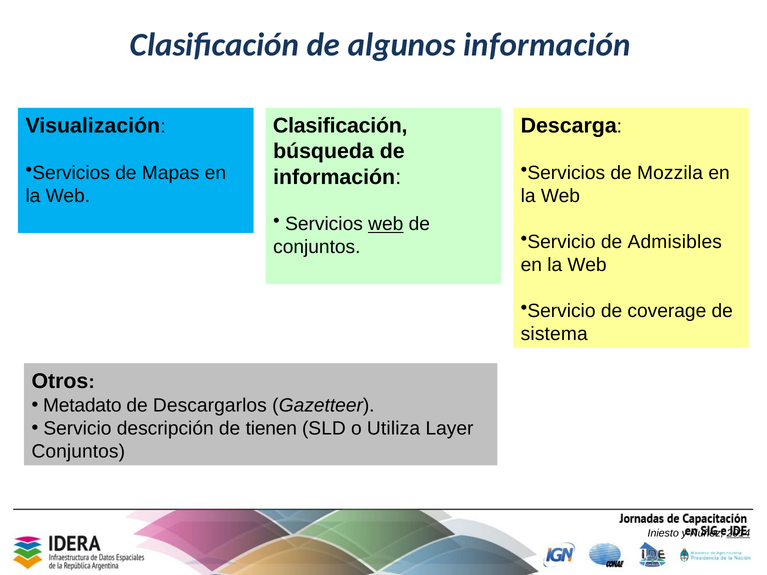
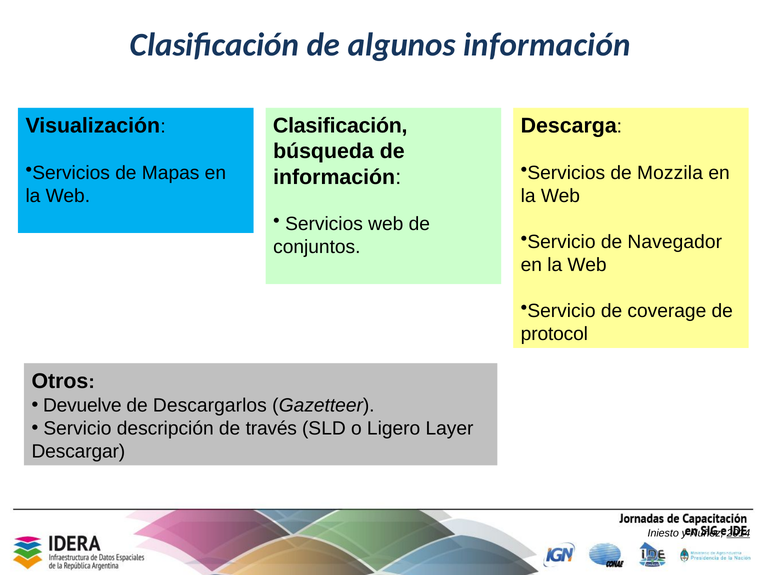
web underline: present -> none (386, 224)
Admisibles: Admisibles -> Navegador (675, 242)
sistema: sistema -> protocol (554, 334)
Metadato: Metadato -> Devuelve (82, 406)
tienen: tienen -> través (271, 429)
Utiliza: Utiliza -> Ligero (394, 429)
Conjuntos: Conjuntos -> Descargar (78, 452)
